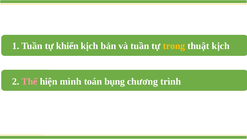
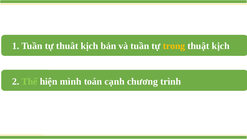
khiển: khiển -> thuât (67, 46)
Thể colour: pink -> light green (29, 82)
bụng: bụng -> cạnh (115, 82)
